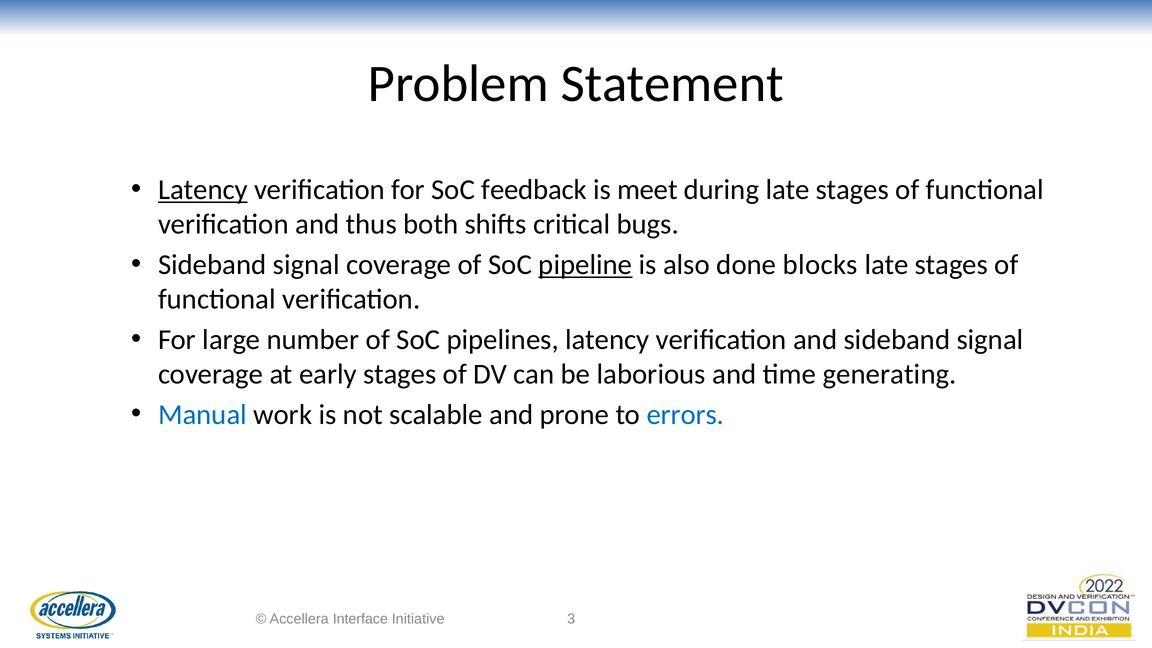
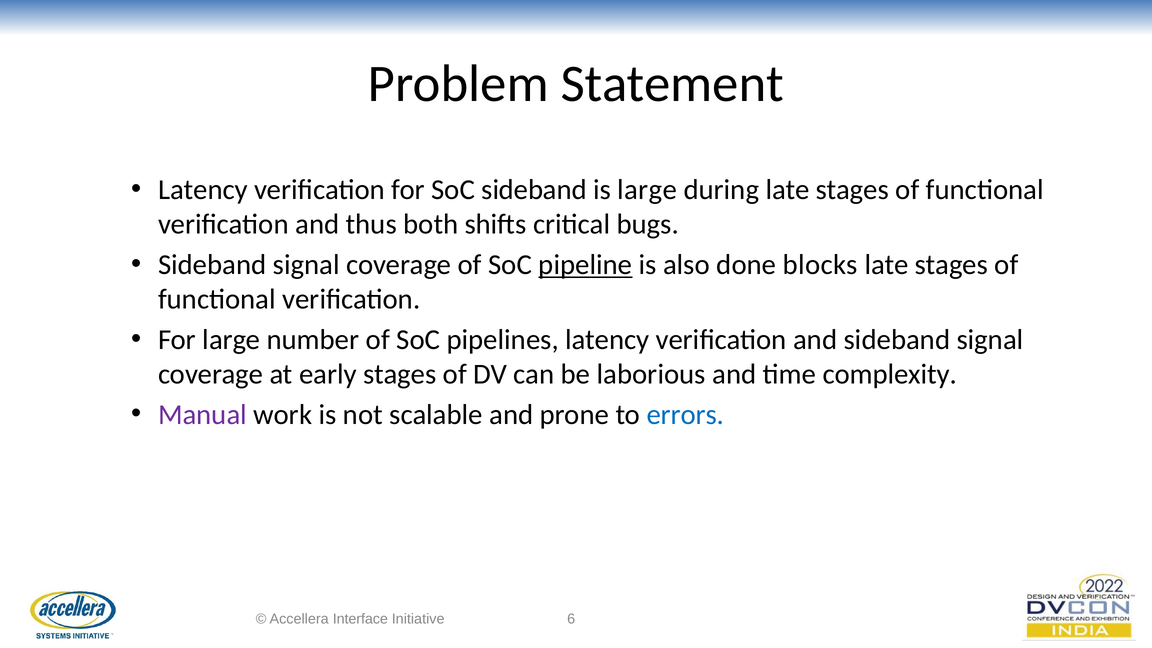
Latency underline: present -> none (203, 190)
SoC feedback: feedback -> sideband (534, 190)
is meet: meet -> large (647, 190)
generating: generating -> complexity (890, 374)
Manual colour: blue -> purple (203, 415)
3: 3 -> 6 (571, 619)
